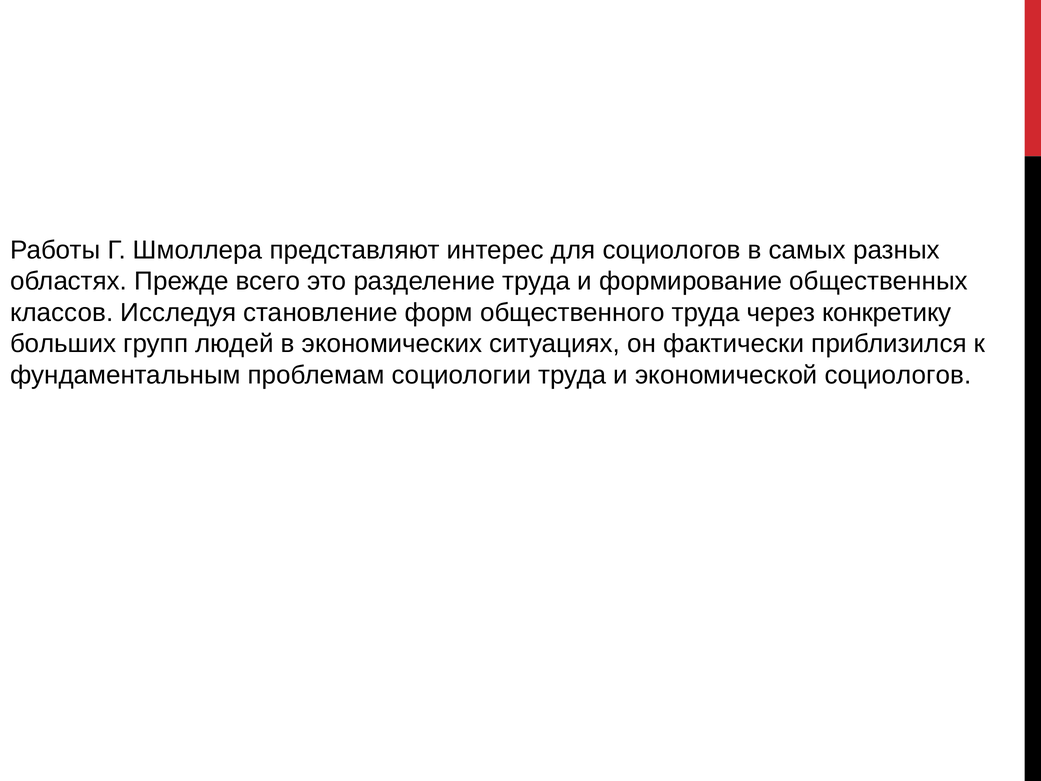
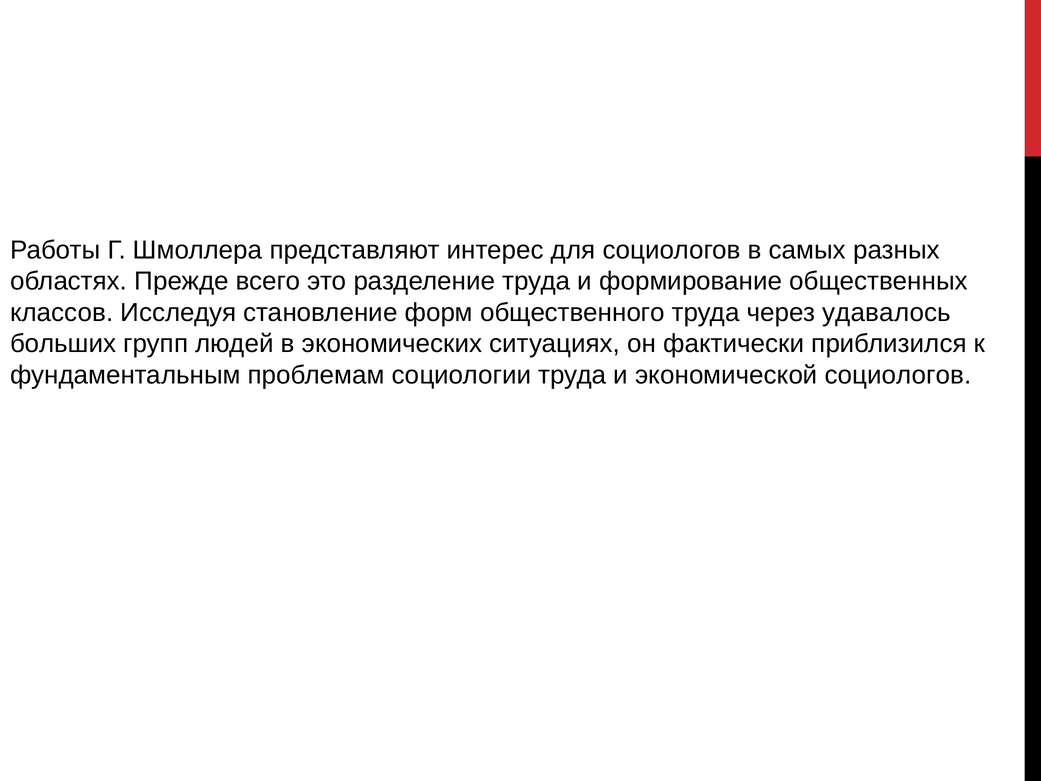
конкретику: конкретику -> удавалось (887, 312)
